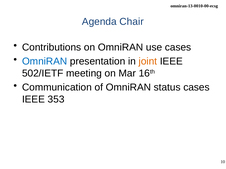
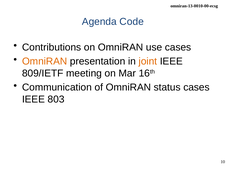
Chair: Chair -> Code (132, 22)
OmniRAN colour: blue -> orange (45, 61)
502/IETF: 502/IETF -> 809/IETF (43, 74)
353: 353 -> 803 (56, 100)
